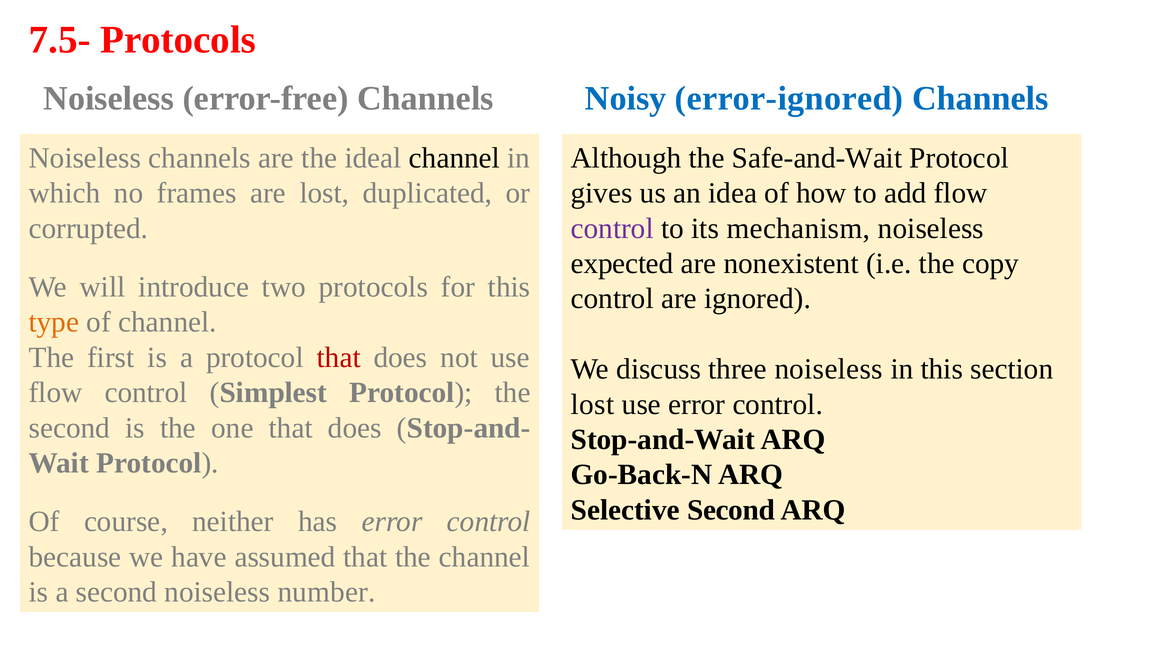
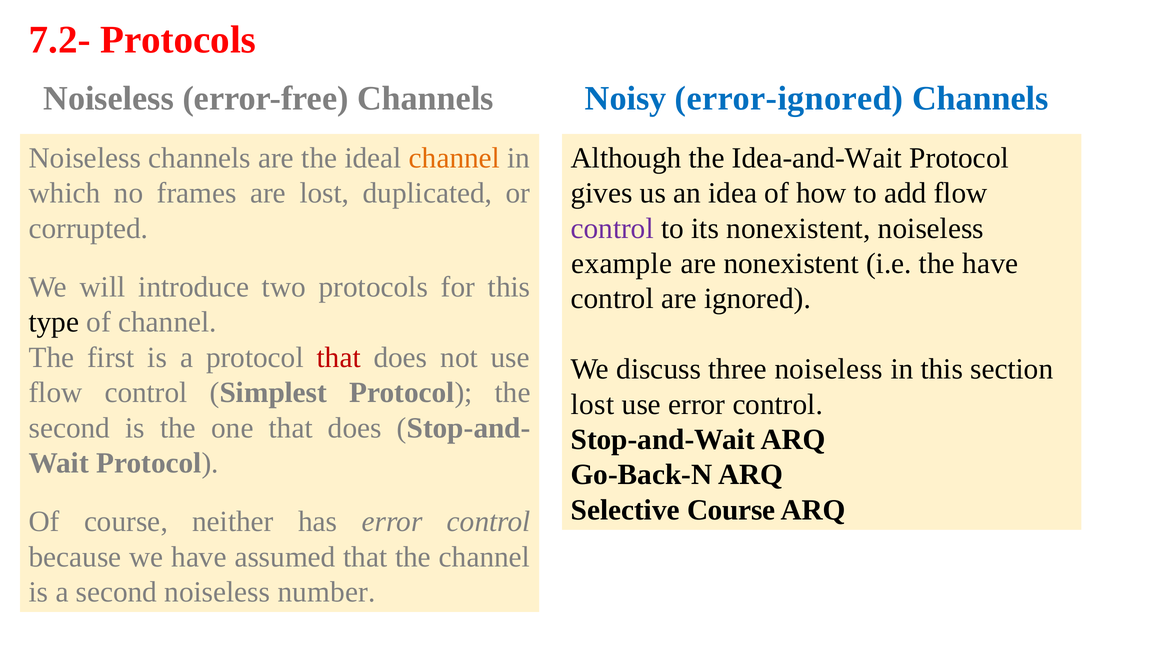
7.5-: 7.5- -> 7.2- (60, 40)
channel colour: black -> orange (454, 158)
Safe-and-Wait: Safe-and-Wait -> Idea-and-Wait (817, 158)
its mechanism: mechanism -> nonexistent (798, 228)
expected: expected -> example (622, 263)
the copy: copy -> have (990, 263)
type colour: orange -> black (54, 322)
Selective Second: Second -> Course (731, 510)
